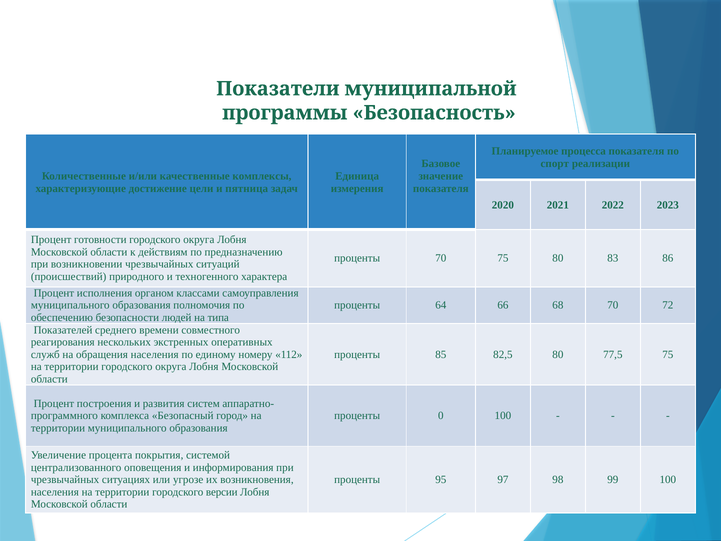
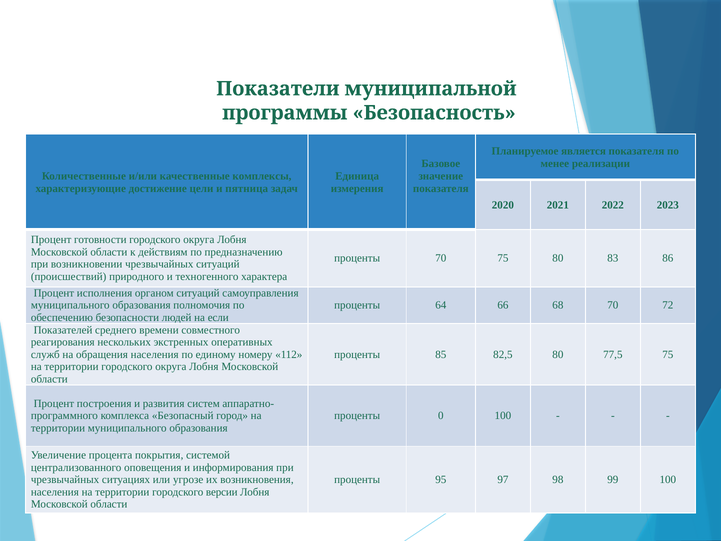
процесса: процесса -> является (584, 151)
спорт: спорт -> менее (555, 163)
органом классами: классами -> ситуаций (198, 293)
типа: типа -> если (218, 317)
